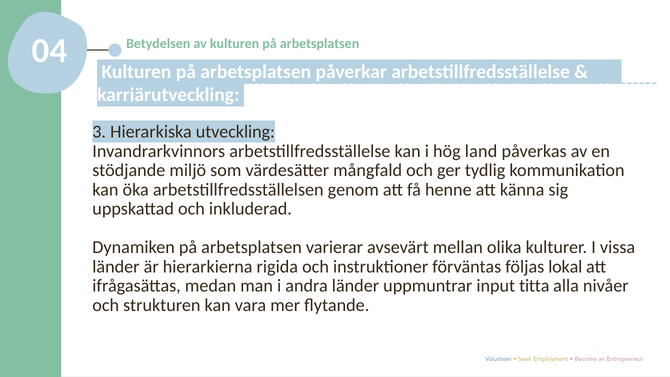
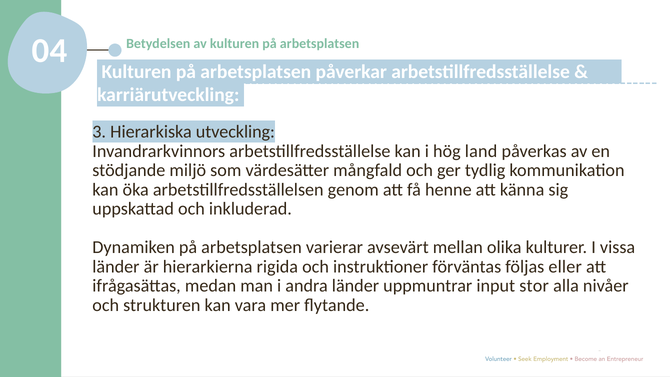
lokal: lokal -> eller (565, 267)
titta: titta -> stor (534, 286)
